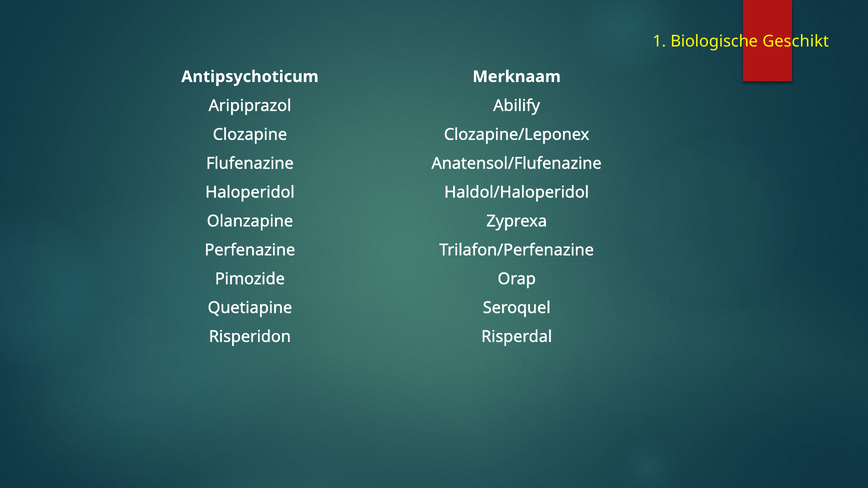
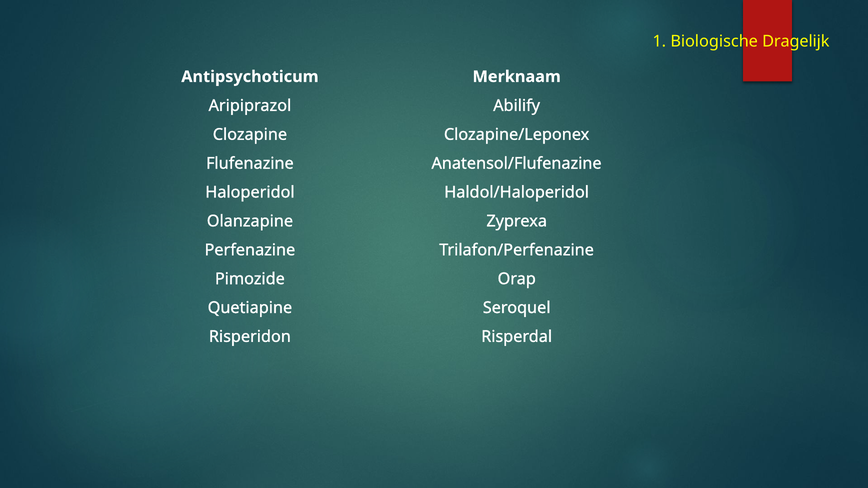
Geschikt: Geschikt -> Dragelijk (796, 41)
